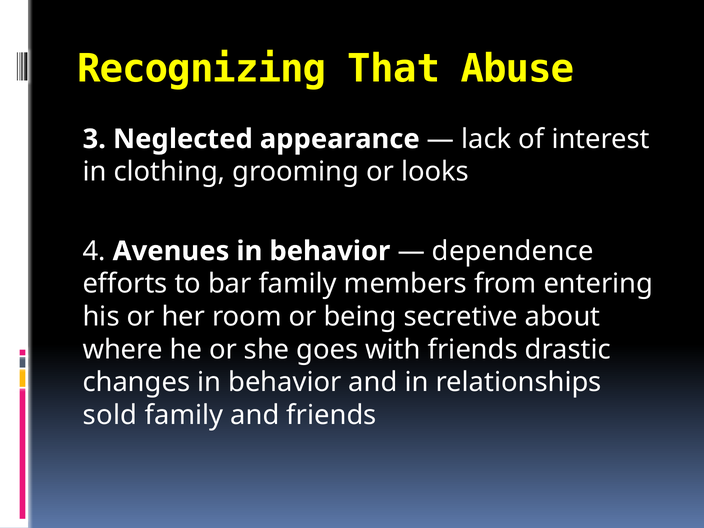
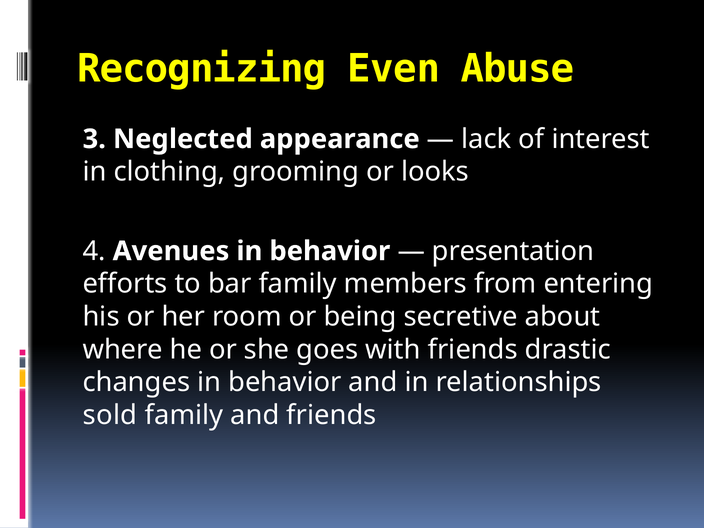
That: That -> Even (394, 69)
dependence: dependence -> presentation (513, 251)
